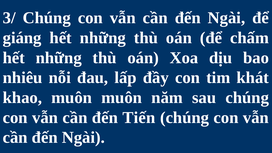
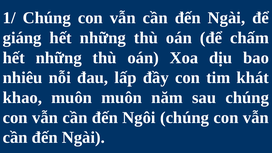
3/: 3/ -> 1/ (9, 18)
Tiến: Tiến -> Ngôi (139, 118)
